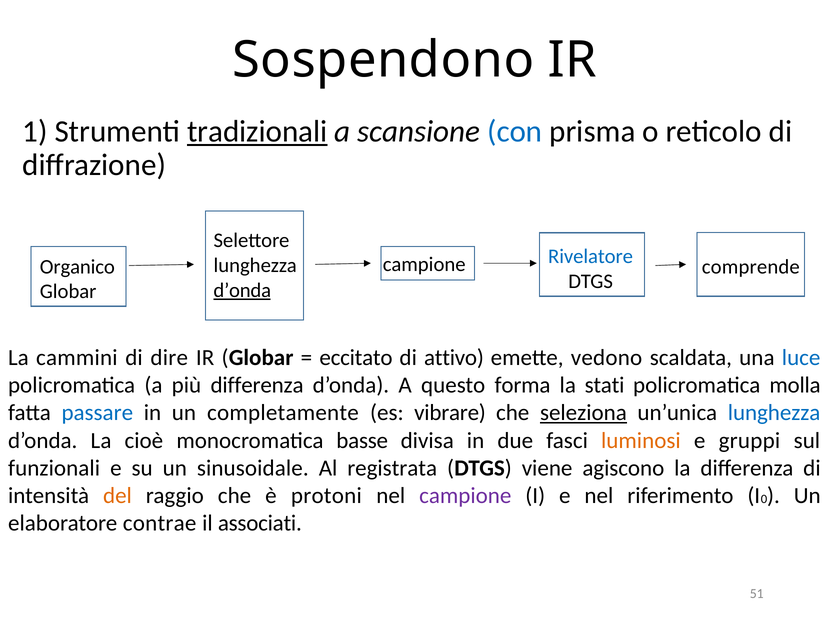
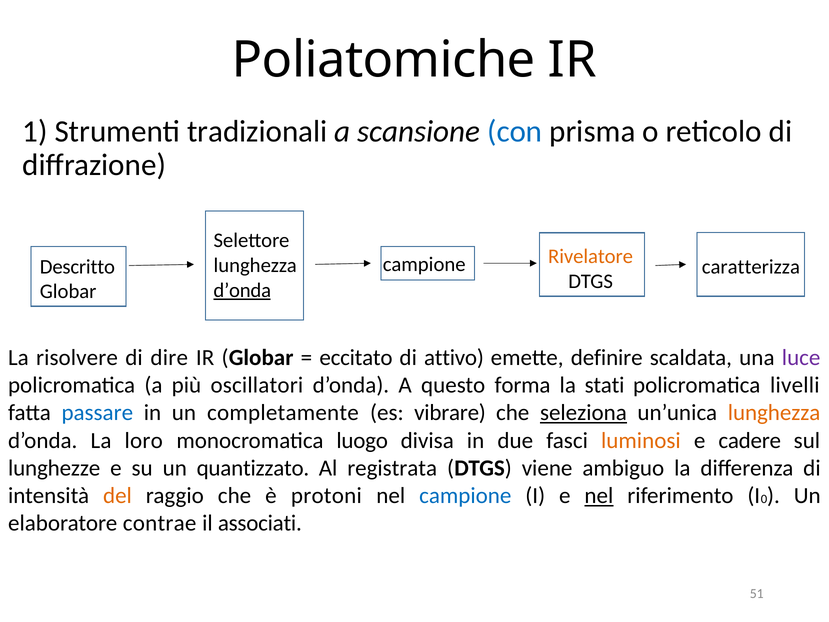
Sospendono: Sospendono -> Poliatomiche (384, 60)
tradizionali underline: present -> none (257, 132)
Rivelatore colour: blue -> orange (591, 256)
Organico: Organico -> Descritto (77, 267)
comprende: comprende -> caratterizza (751, 267)
cammini: cammini -> risolvere (77, 357)
vedono: vedono -> definire (607, 357)
luce colour: blue -> purple (801, 357)
più differenza: differenza -> oscillatori (257, 385)
molla: molla -> livelli (795, 385)
lunghezza colour: blue -> orange (774, 413)
cioè: cioè -> loro (144, 440)
basse: basse -> luogo (362, 440)
gruppi: gruppi -> cadere (750, 440)
funzionali: funzionali -> lunghezze (54, 468)
sinusoidale: sinusoidale -> quantizzato (253, 468)
agiscono: agiscono -> ambiguo (623, 468)
campione colour: purple -> blue (465, 496)
nel underline: none -> present (599, 496)
